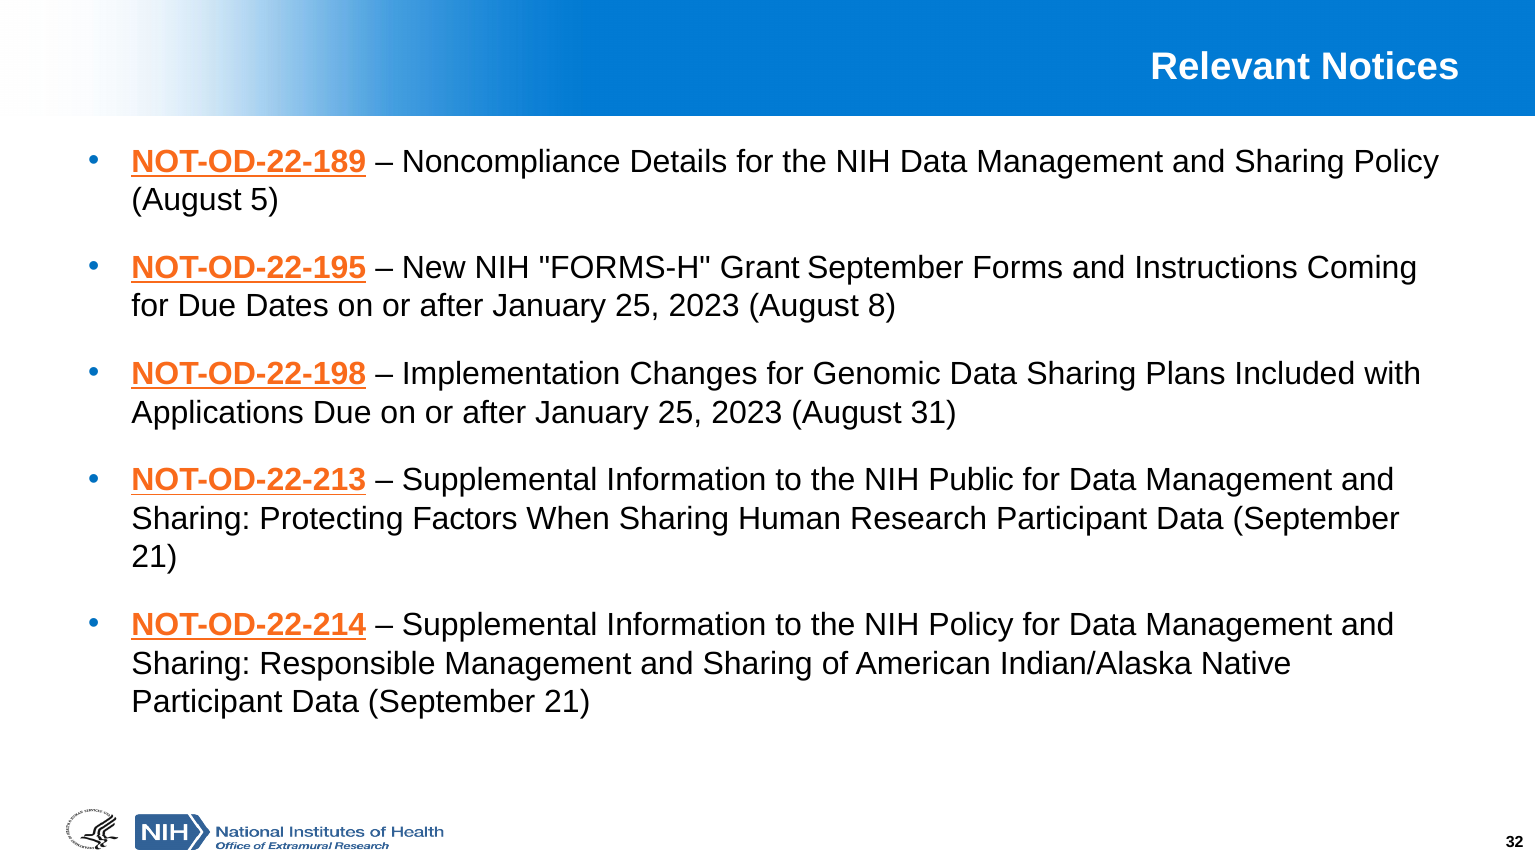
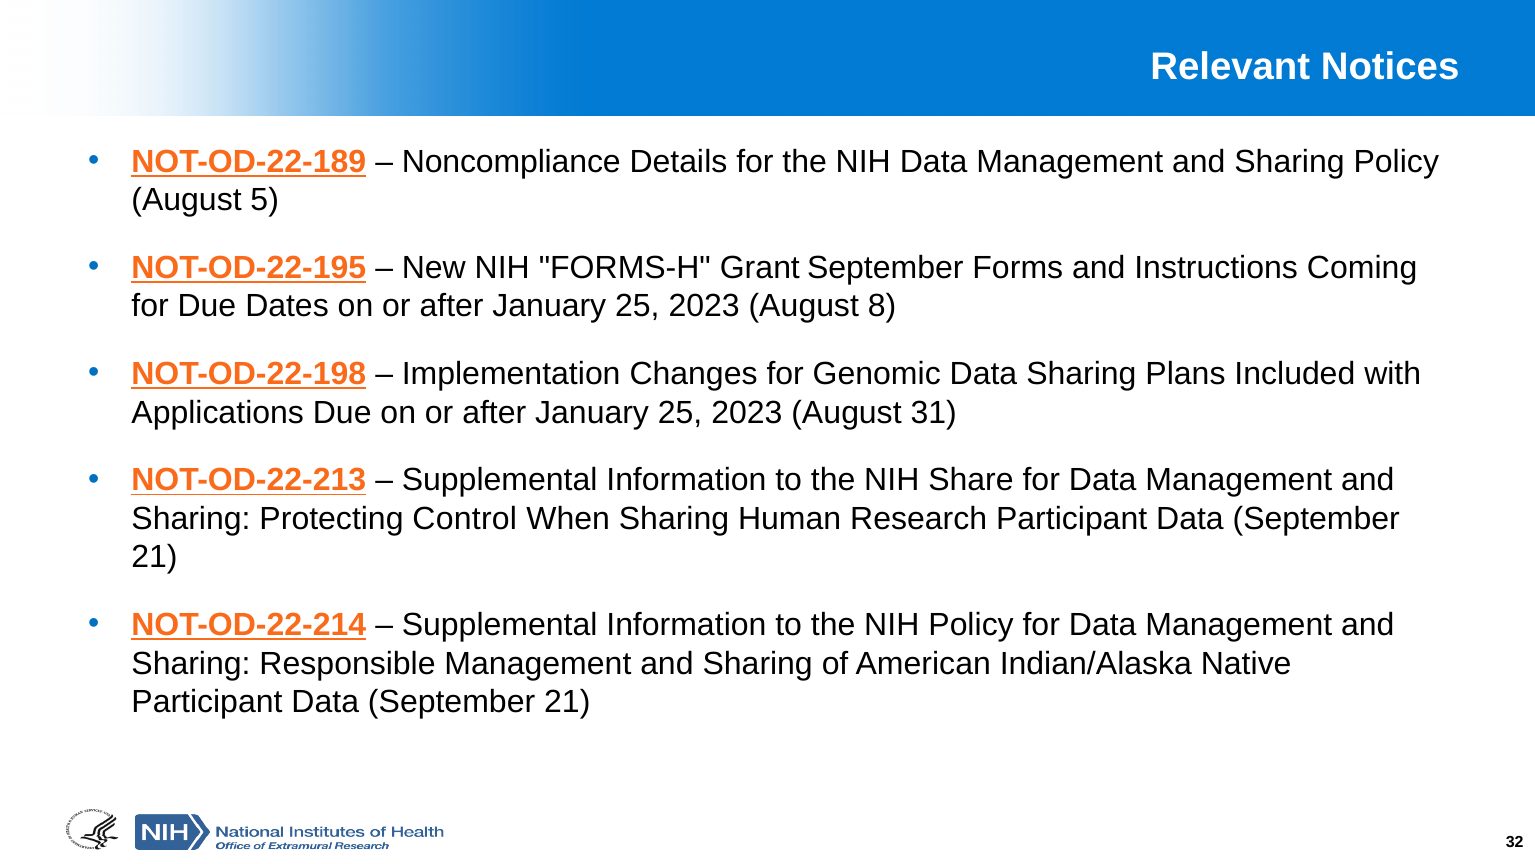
Public: Public -> Share (971, 480)
Factors: Factors -> Control (465, 518)
